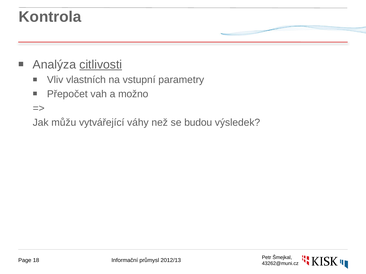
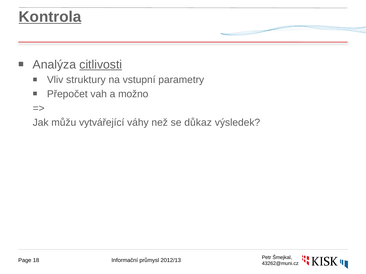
Kontrola underline: none -> present (50, 17)
vlastních: vlastních -> struktury (86, 80)
budou: budou -> důkaz (198, 123)
